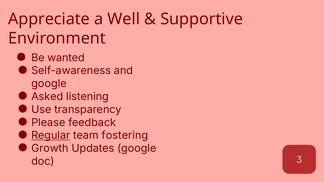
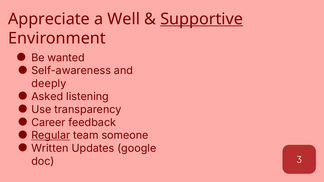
Supportive underline: none -> present (202, 19)
google: google -> deeply (49, 84)
Please: Please -> Career (48, 123)
fostering: fostering -> someone (125, 136)
Growth: Growth -> Written (50, 149)
